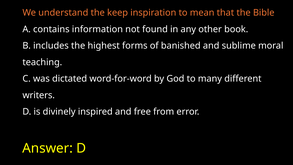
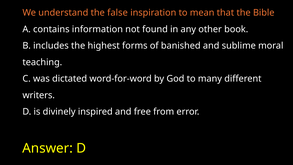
keep: keep -> false (117, 13)
